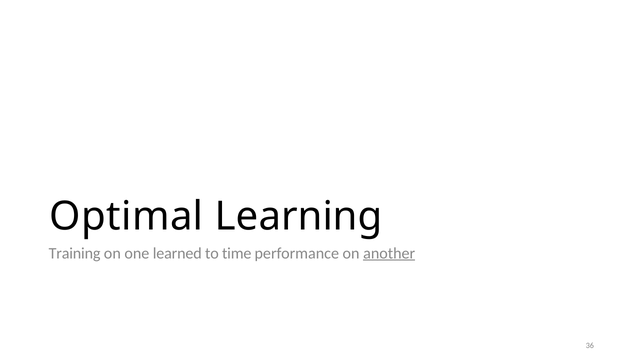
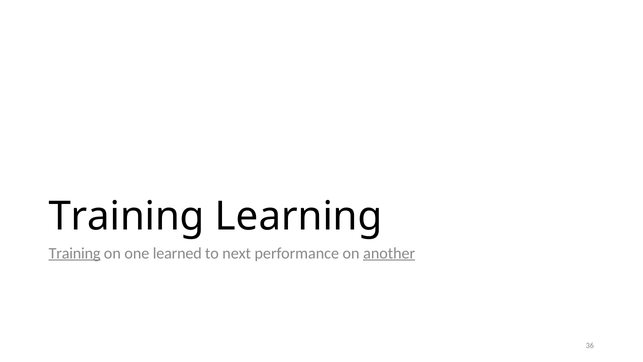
Optimal: Optimal -> Training (127, 216)
Training underline: none -> present (75, 253)
time: time -> next (237, 253)
